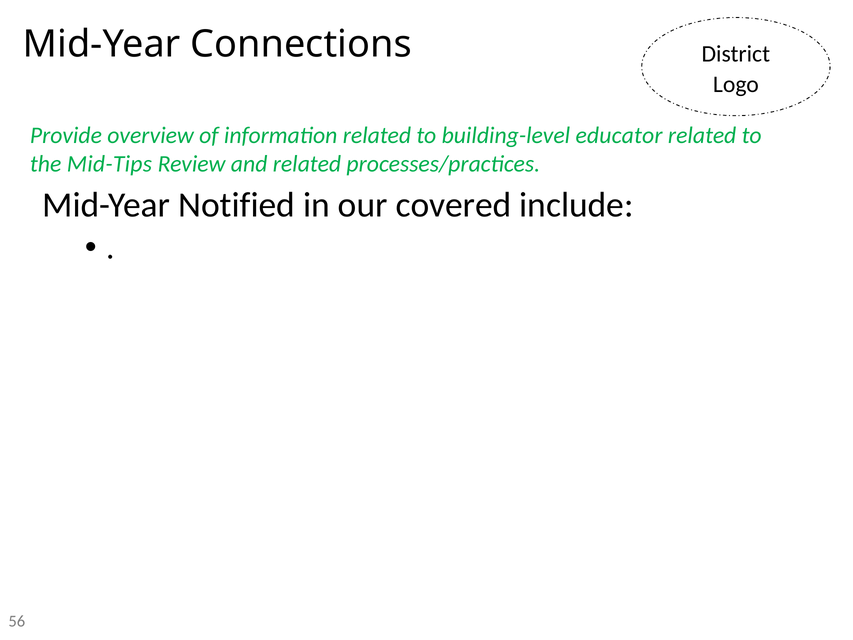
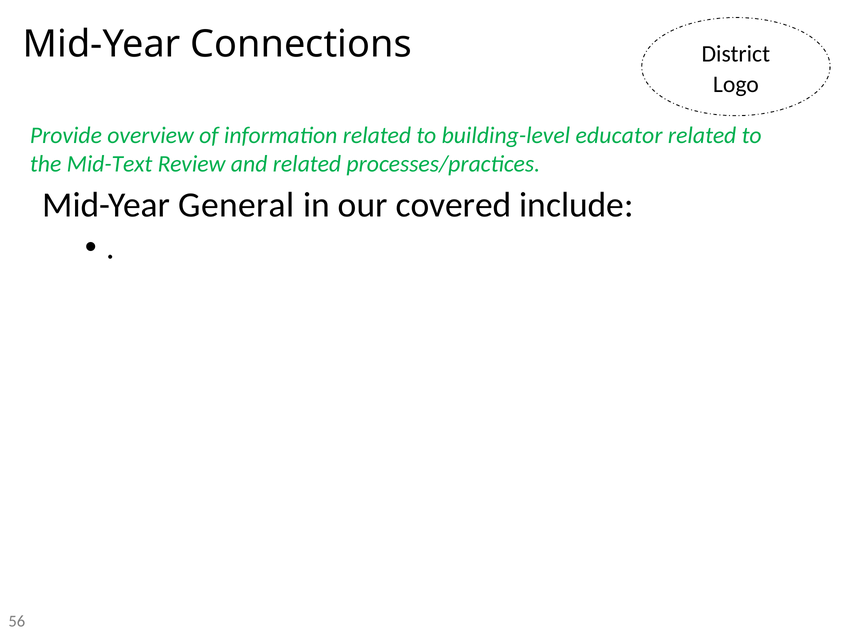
Mid-Tips: Mid-Tips -> Mid-Text (110, 164)
Notified: Notified -> General (236, 205)
